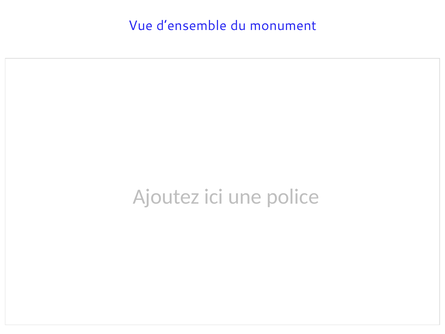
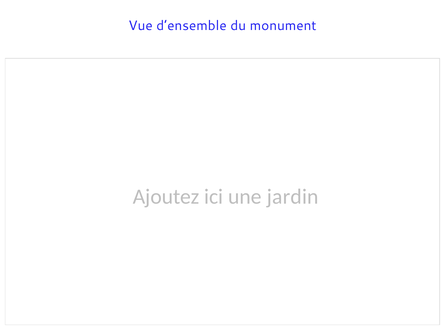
police: police -> jardin (293, 197)
